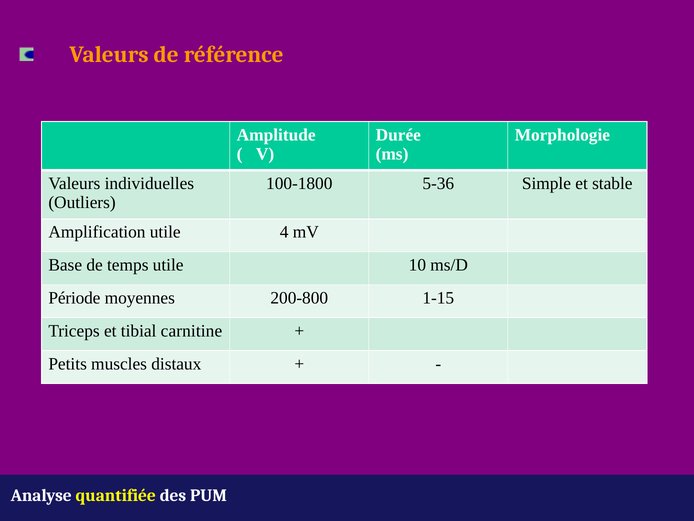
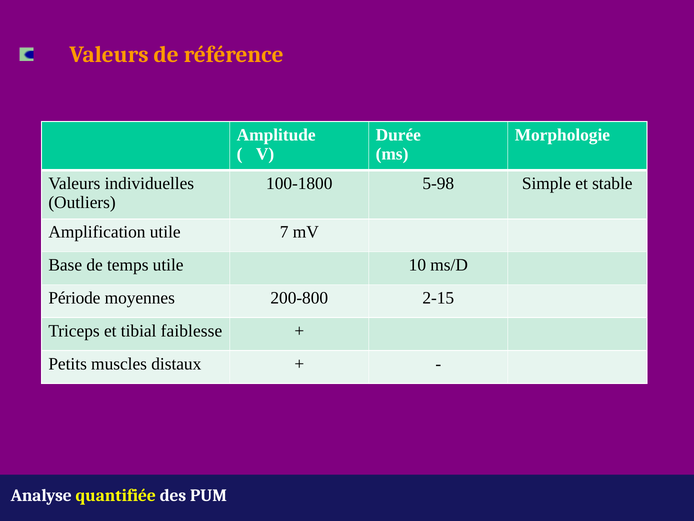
5-36: 5-36 -> 5-98 (438, 183)
4: 4 -> 7 (284, 232)
1-15: 1-15 -> 2-15 (438, 298)
carnitine: carnitine -> faiblesse (191, 331)
